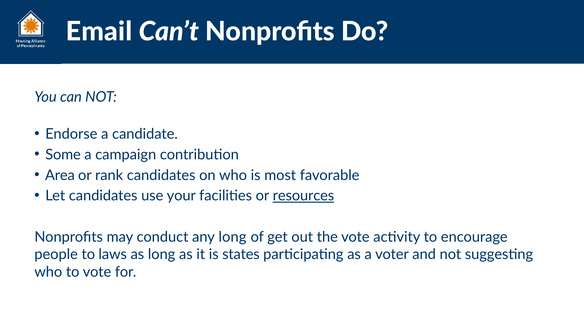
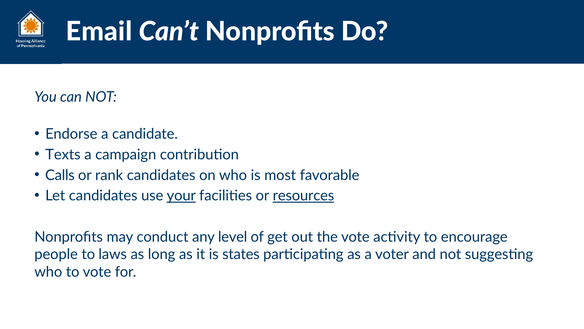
Some: Some -> Texts (63, 154)
Area: Area -> Calls (60, 175)
your underline: none -> present (181, 195)
any long: long -> level (233, 237)
